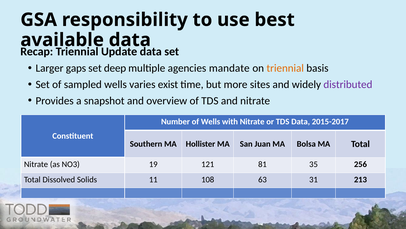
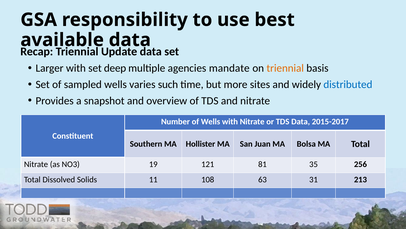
Larger gaps: gaps -> with (76, 68)
exist: exist -> such (168, 84)
distributed colour: purple -> blue (348, 84)
